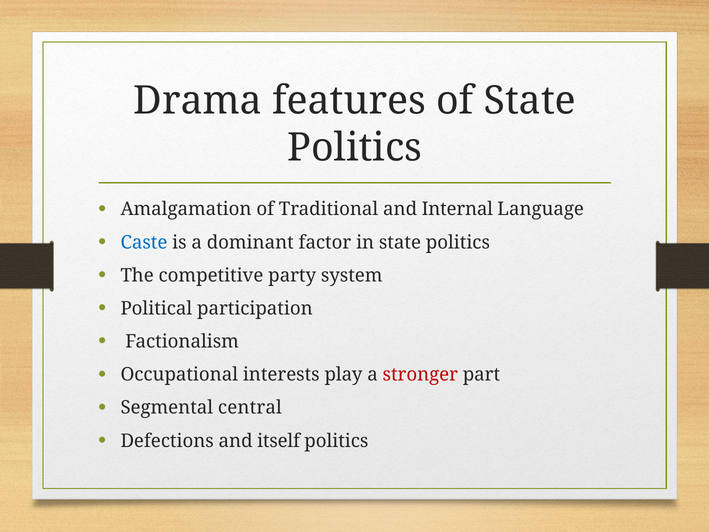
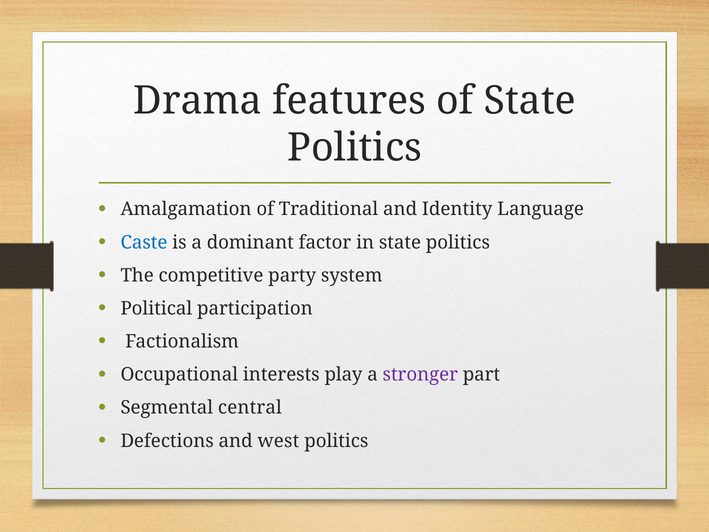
Internal: Internal -> Identity (457, 209)
stronger colour: red -> purple (420, 375)
itself: itself -> west (278, 441)
